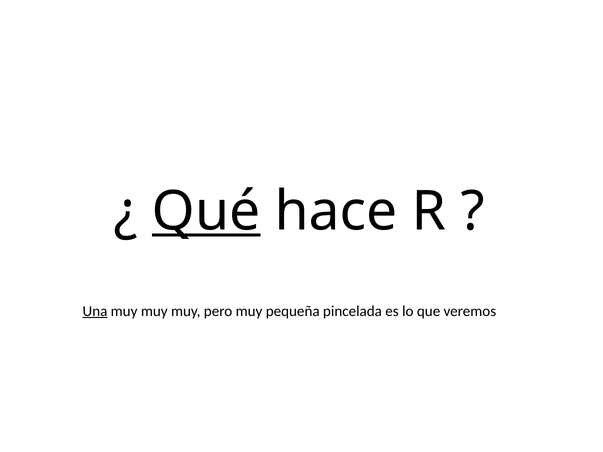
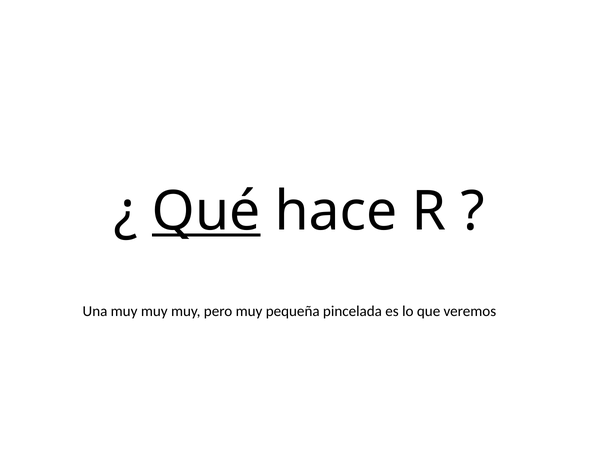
Una underline: present -> none (95, 311)
